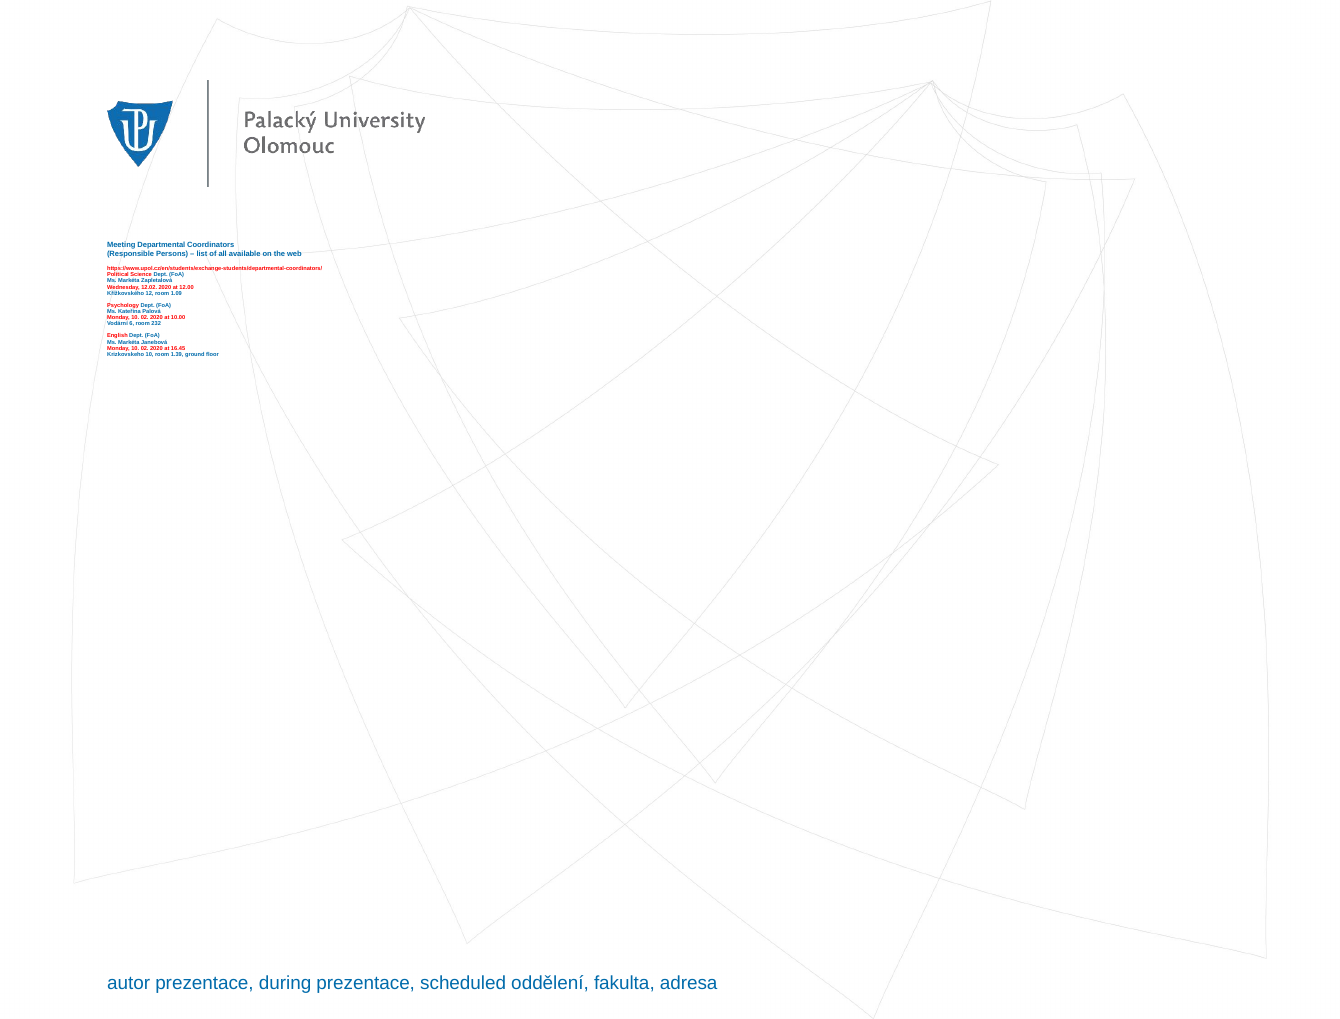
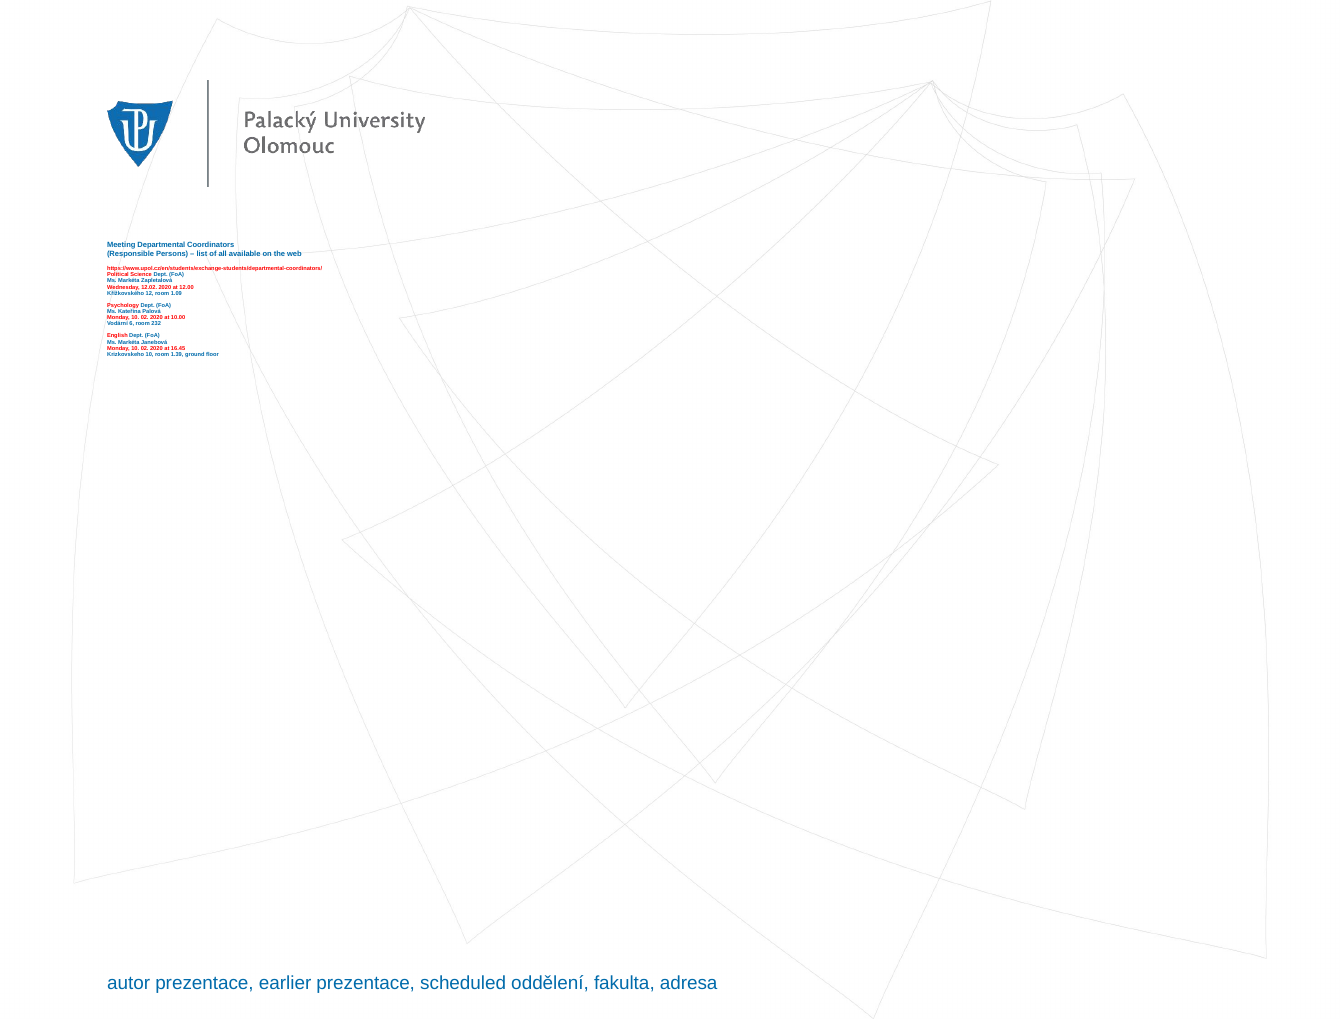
during: during -> earlier (285, 983)
